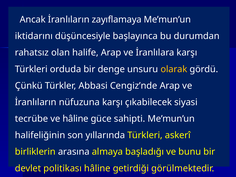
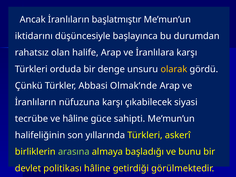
zayıflamaya: zayıflamaya -> başlatmıştır (117, 20)
Cengiz’nde: Cengiz’nde -> Olmak’nde (134, 86)
arasına colour: white -> light green (74, 152)
